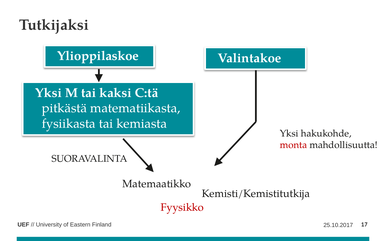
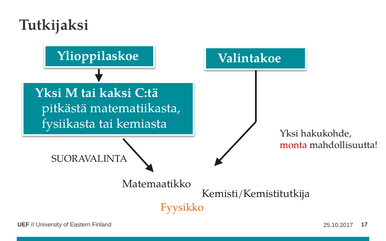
Fyysikko colour: red -> orange (182, 208)
